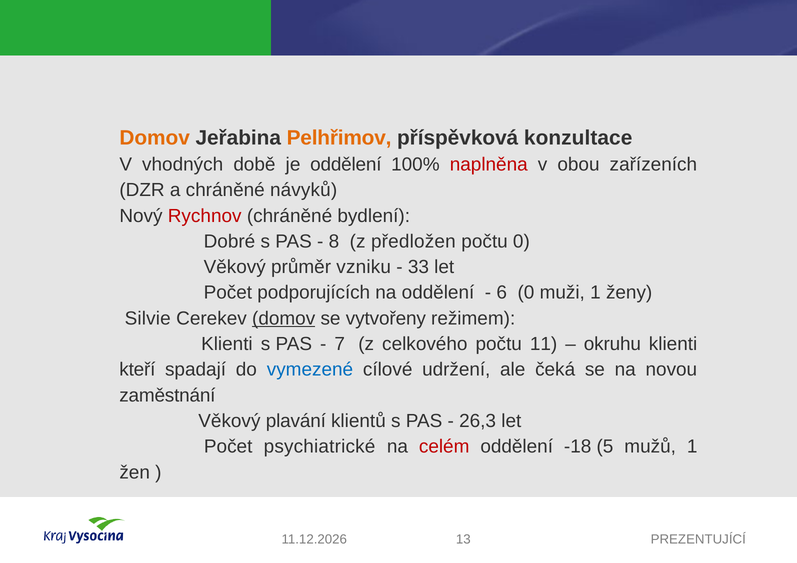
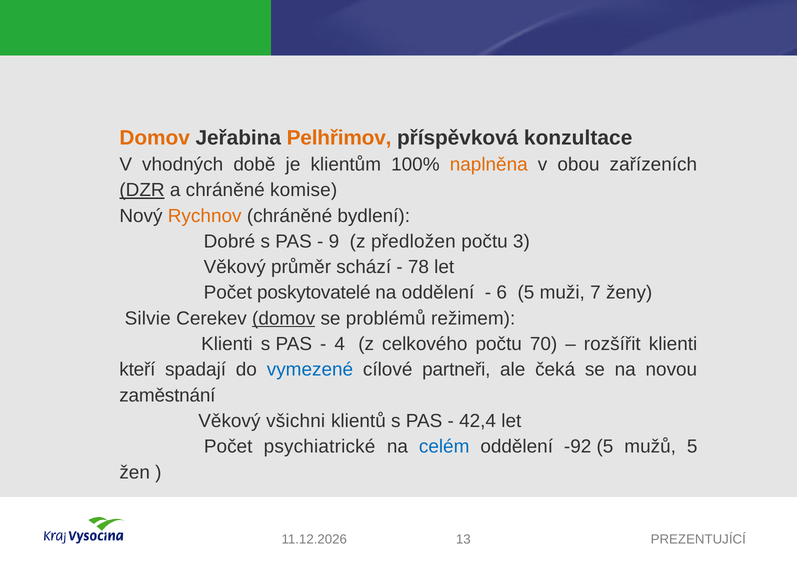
je oddělení: oddělení -> klientům (346, 165)
naplněna colour: red -> orange (489, 165)
DZR underline: none -> present (142, 190)
návyků: návyků -> komise (304, 190)
Rychnov colour: red -> orange (205, 216)
8: 8 -> 9 (334, 242)
počtu 0: 0 -> 3 (521, 242)
vzniku: vzniku -> schází (364, 267)
33: 33 -> 78 (418, 267)
podporujících: podporujících -> poskytovatelé (314, 293)
6 0: 0 -> 5 (526, 293)
muži 1: 1 -> 7 (595, 293)
vytvořeny: vytvořeny -> problémů (386, 319)
7: 7 -> 4 (340, 344)
11: 11 -> 70 (544, 344)
okruhu: okruhu -> rozšířit (612, 344)
udržení: udržení -> partneři (456, 370)
plavání: plavání -> všichni (296, 421)
26,3: 26,3 -> 42,4 (478, 421)
celém colour: red -> blue (444, 447)
-18: -18 -> -92 (578, 447)
mužů 1: 1 -> 5 (692, 447)
